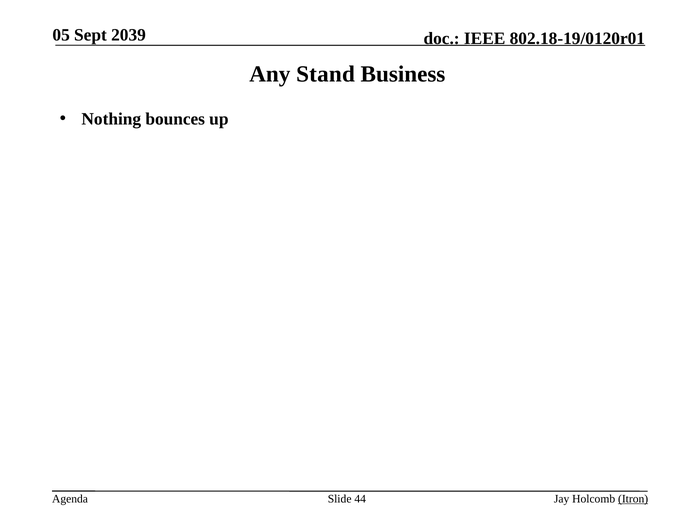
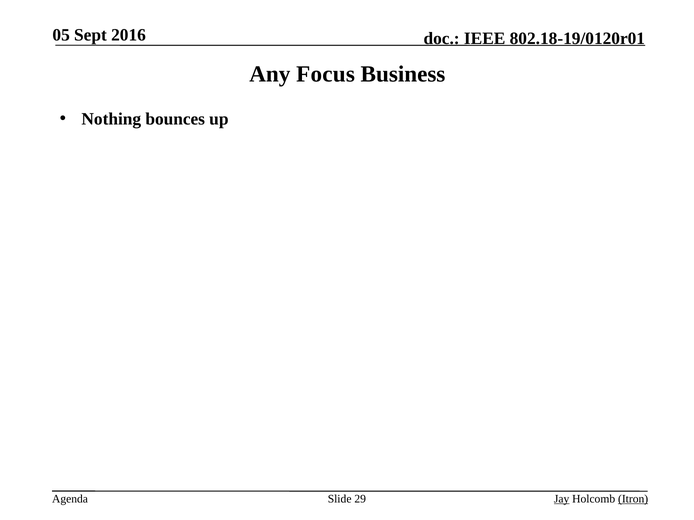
2039: 2039 -> 2016 (129, 35)
Stand: Stand -> Focus (326, 74)
44: 44 -> 29 (360, 499)
Jay underline: none -> present (562, 499)
